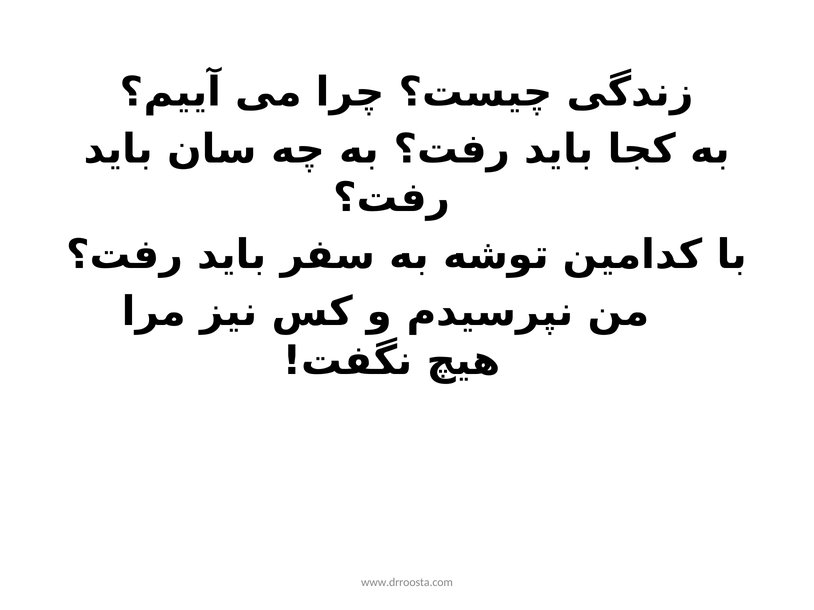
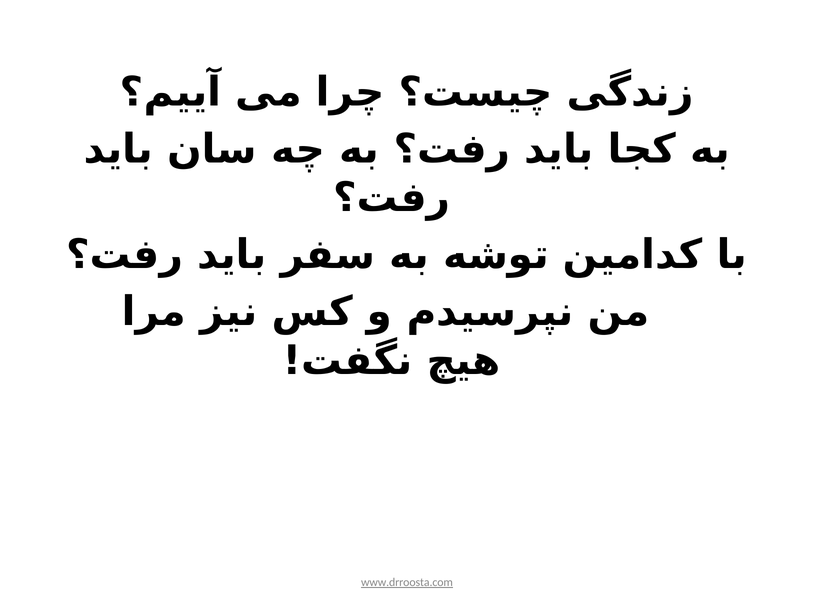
www.drroosta.com underline: none -> present (407, 583)
